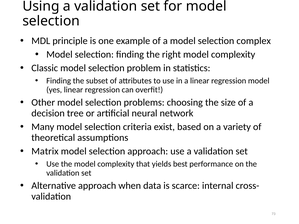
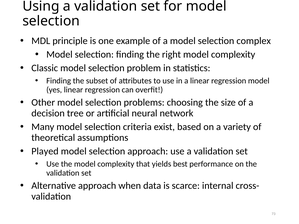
Matrix: Matrix -> Played (45, 151)
